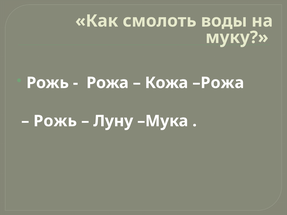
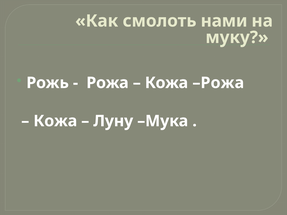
воды: воды -> нами (224, 21)
Рожь: Рожь -> Кожа (55, 121)
